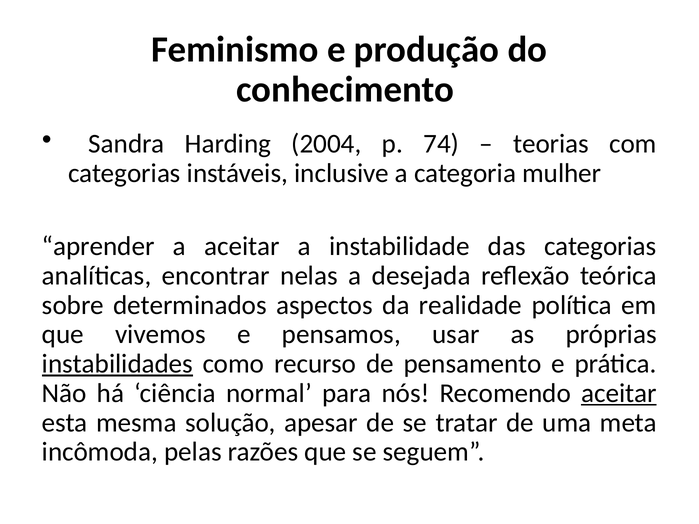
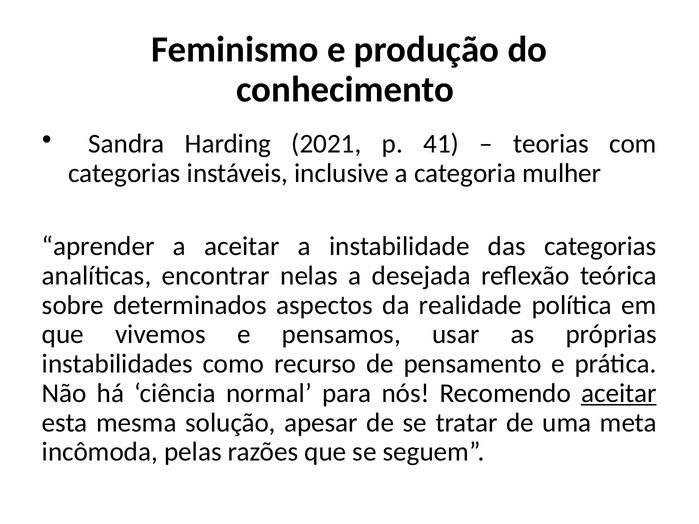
2004: 2004 -> 2021 (326, 144)
74: 74 -> 41 (441, 144)
instabilidades underline: present -> none (117, 364)
